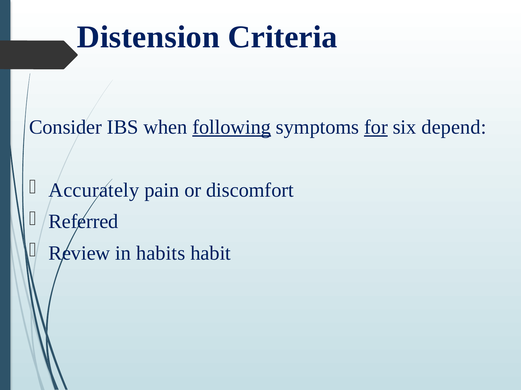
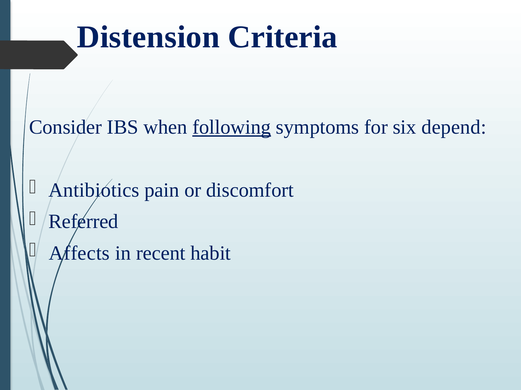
for underline: present -> none (376, 128)
Accurately: Accurately -> Antibiotics (94, 191)
Review: Review -> Affects (79, 254)
habits: habits -> recent (161, 254)
